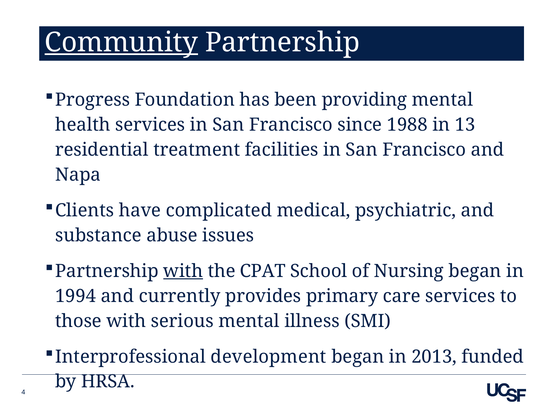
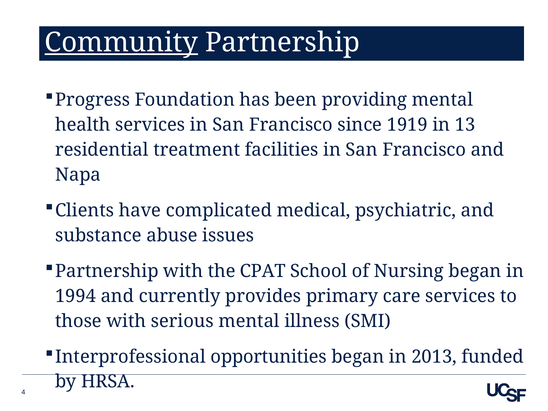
1988: 1988 -> 1919 (407, 125)
with underline: present -> none (183, 271)
development: development -> opportunities (269, 357)
